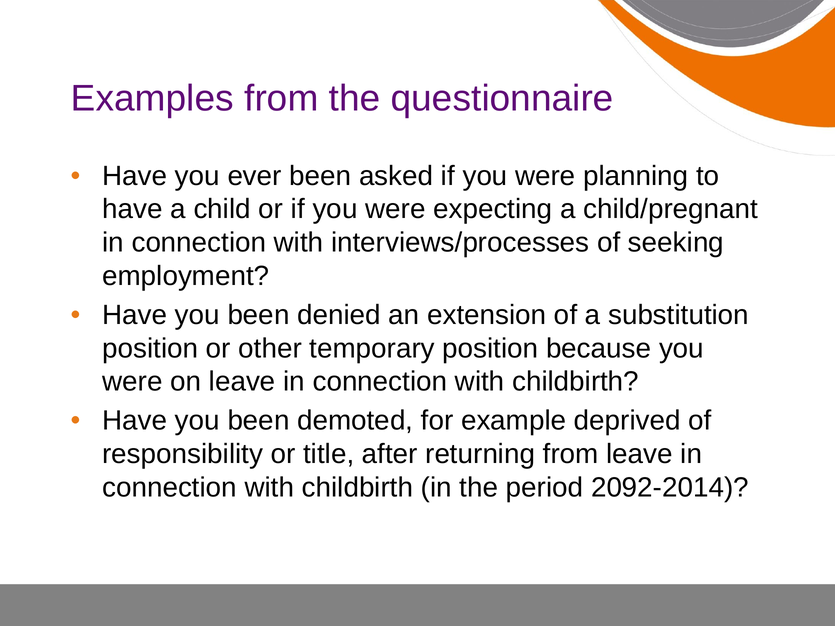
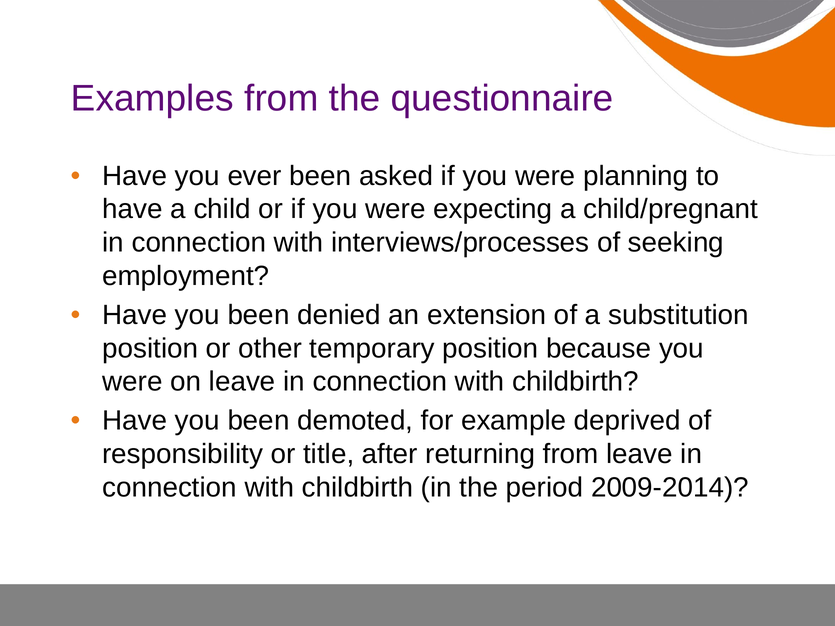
2092-2014: 2092-2014 -> 2009-2014 (670, 488)
